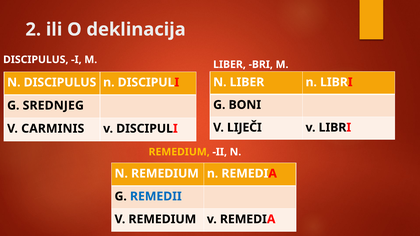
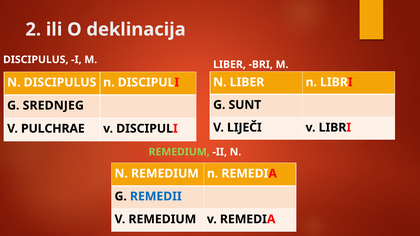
BONI: BONI -> SUNT (245, 105)
CARMINIS: CARMINIS -> PULCHRAE (53, 129)
REMEDIUM colour: yellow -> light green (179, 152)
